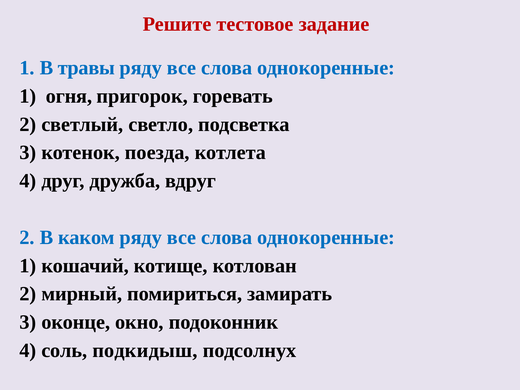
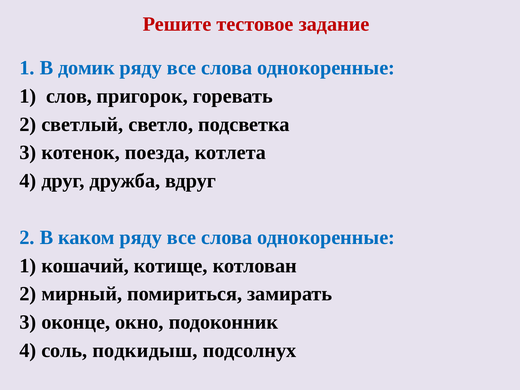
травы: травы -> домик (86, 68)
огня: огня -> слов (69, 96)
